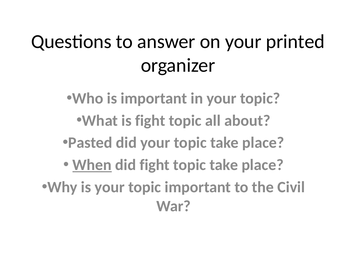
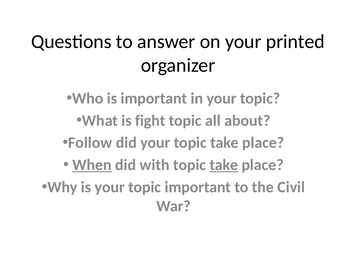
Pasted: Pasted -> Follow (90, 143)
did fight: fight -> with (155, 165)
take underline: none -> present (224, 165)
